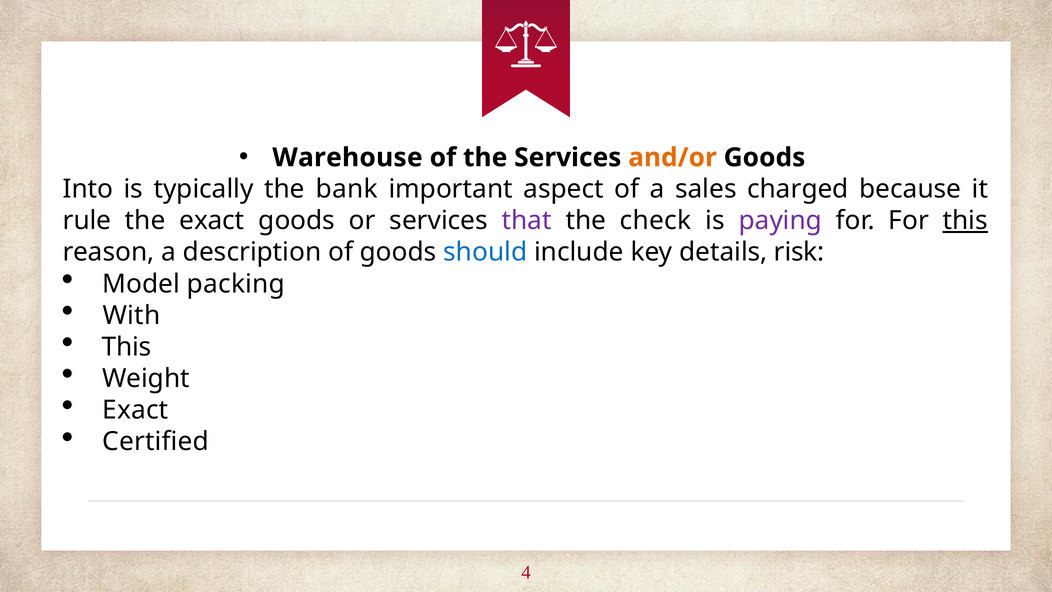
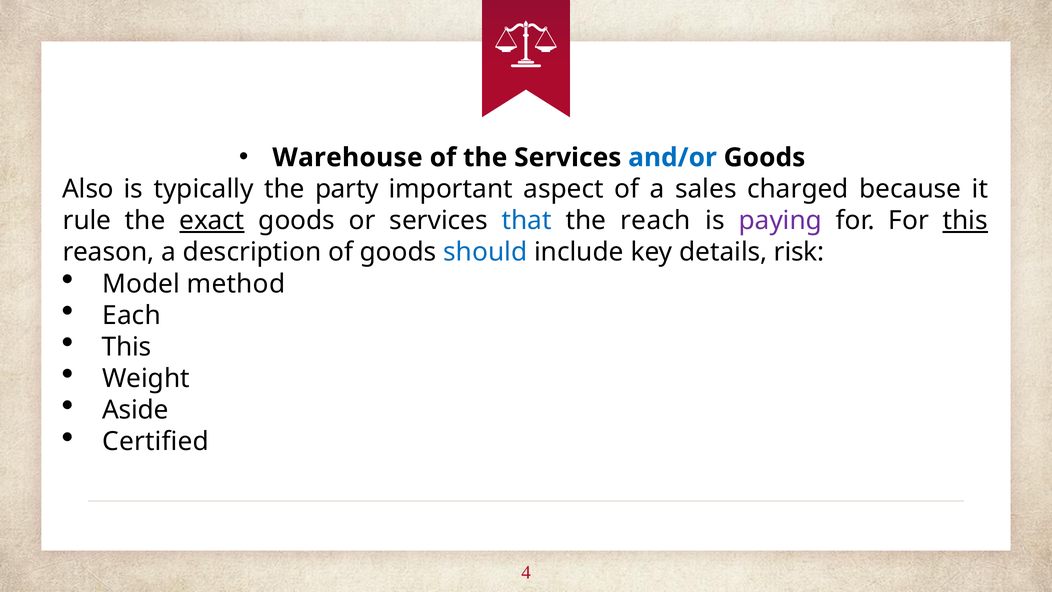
and/or colour: orange -> blue (672, 157)
Into: Into -> Also (88, 189)
bank: bank -> party (347, 189)
exact underline: none -> present (212, 221)
that colour: purple -> blue (527, 221)
check: check -> reach (656, 221)
packing: packing -> method (236, 284)
With: With -> Each (132, 315)
Exact: Exact -> Aside (136, 410)
